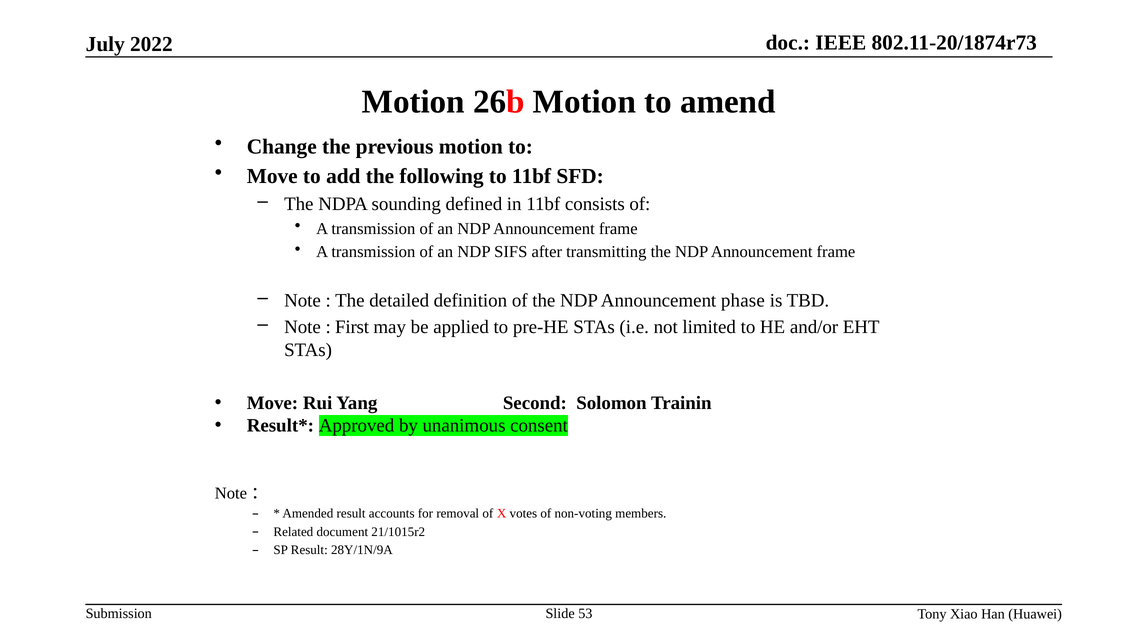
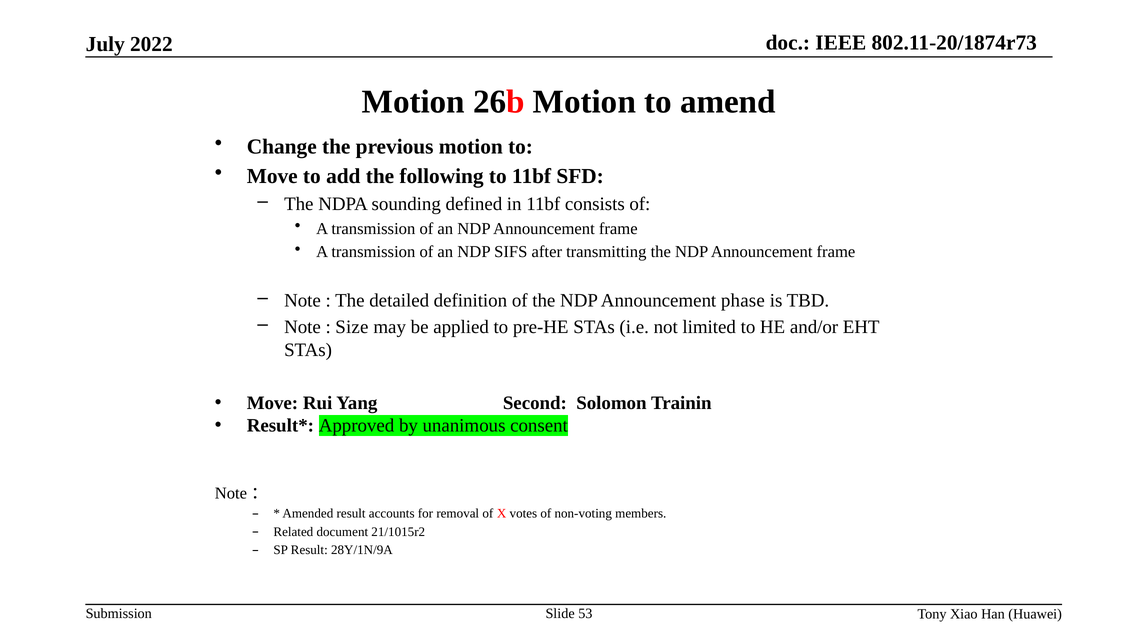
First: First -> Size (352, 327)
